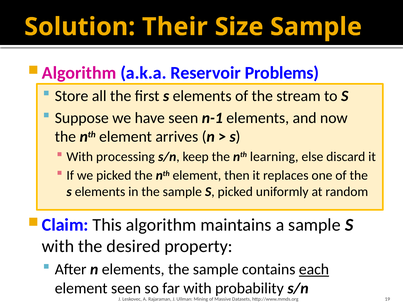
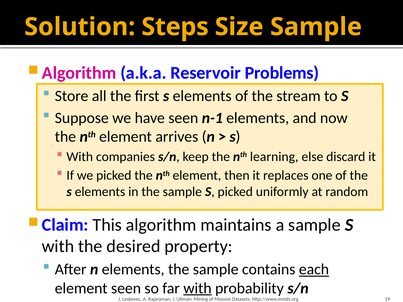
Their: Their -> Steps (175, 27)
processing: processing -> companies (126, 157)
with underline: none -> present (197, 288)
